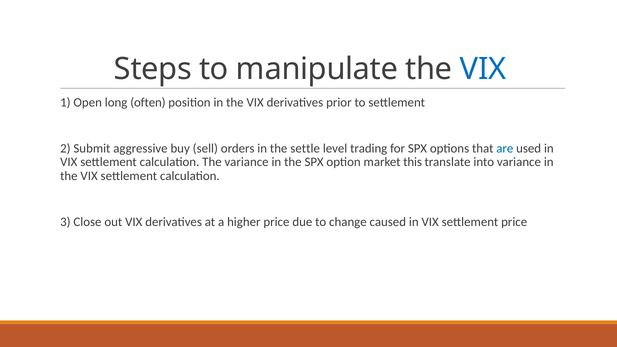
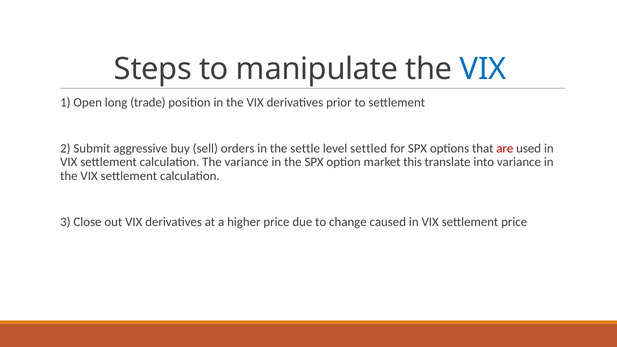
often: often -> trade (148, 103)
trading: trading -> settled (369, 148)
are colour: blue -> red (505, 148)
